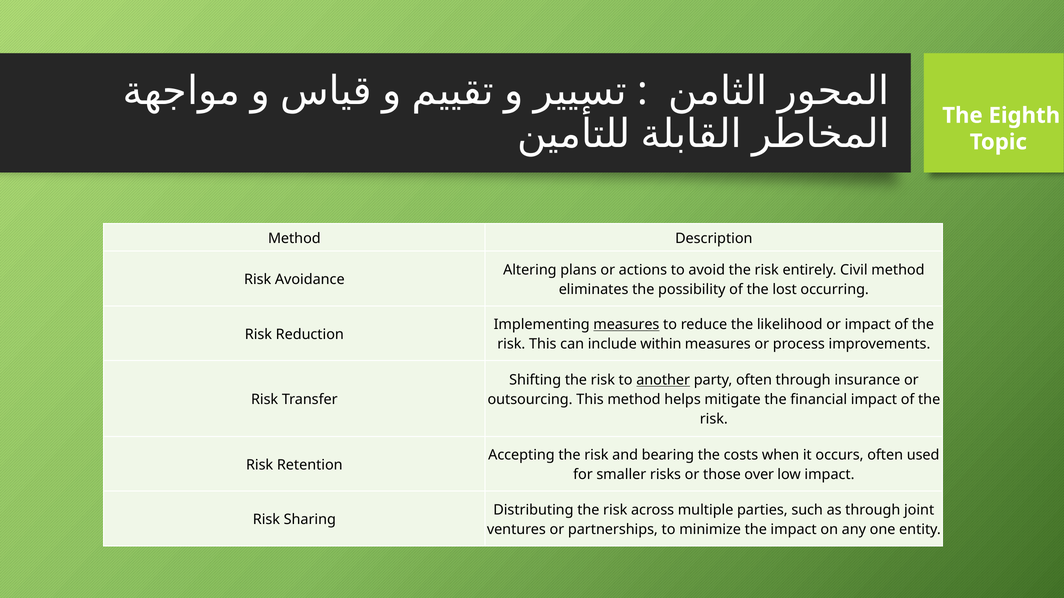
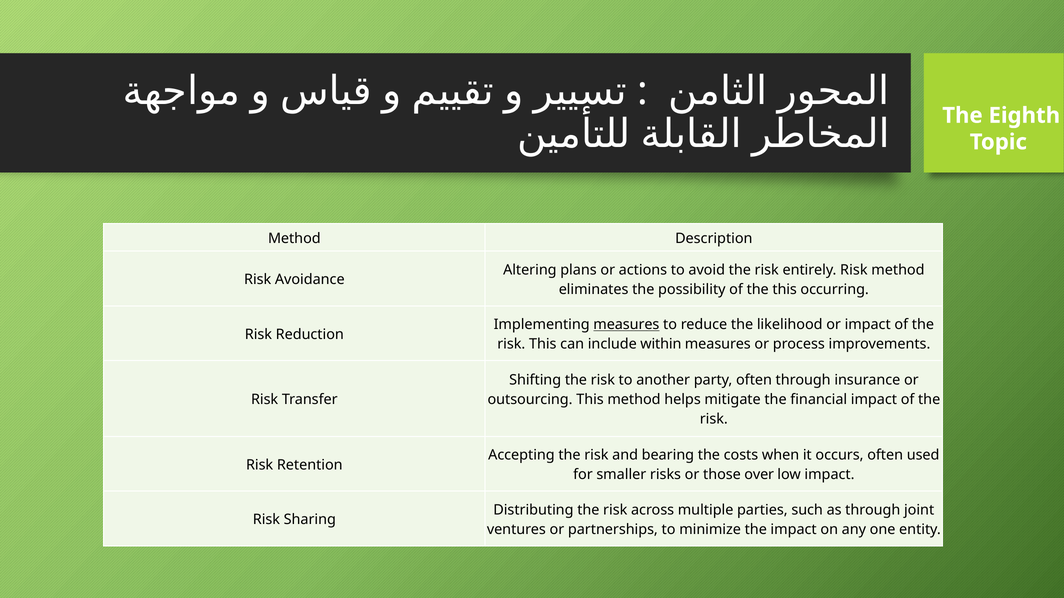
entirely Civil: Civil -> Risk (854, 270)
the lost: lost -> this (785, 290)
another underline: present -> none (663, 380)
